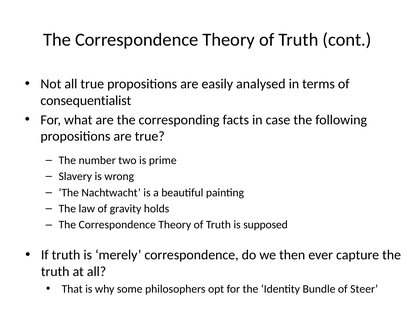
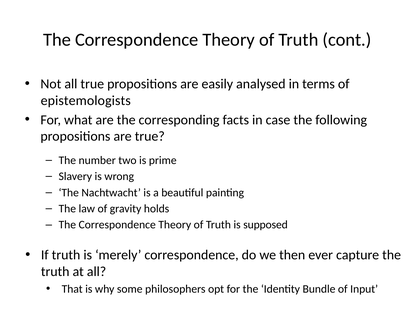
consequentialist: consequentialist -> epistemologists (86, 101)
Steer: Steer -> Input (364, 289)
